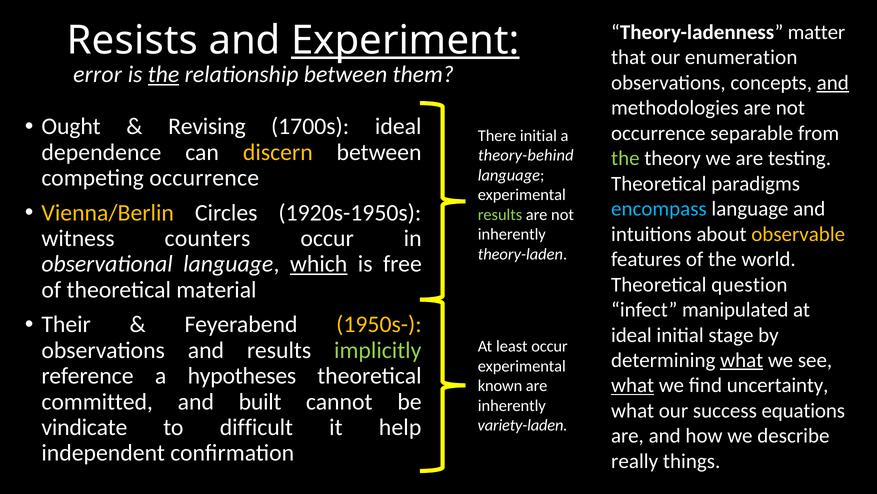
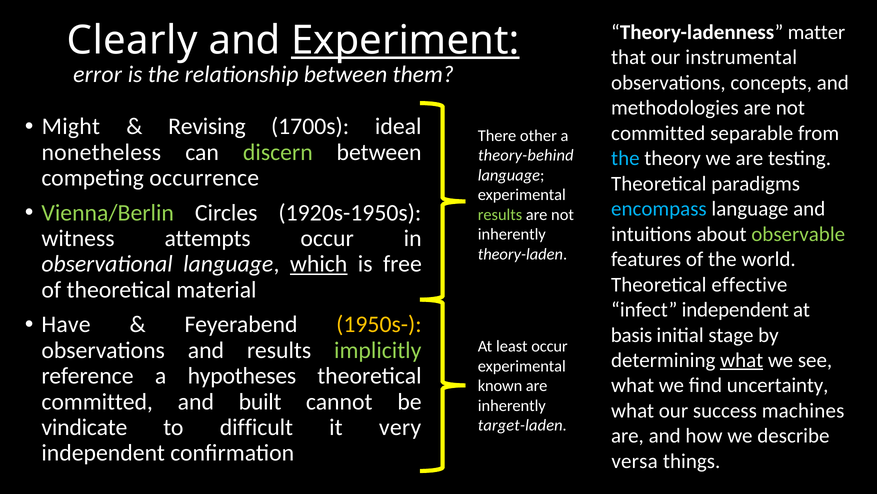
Resists: Resists -> Clearly (132, 40)
enumeration: enumeration -> instrumental (741, 57)
the underline: present -> none (164, 75)
and underline: present -> none (833, 83)
Ought: Ought -> Might (71, 126)
occurrence: occurrence -> committed (658, 133)
There initial: initial -> other (538, 135)
dependence: dependence -> nonetheless (101, 152)
discern colour: yellow -> light green (278, 152)
the colour: light green -> light blue (625, 158)
Vienna/Berlin colour: yellow -> light green (108, 213)
observable colour: yellow -> light green (798, 234)
counters: counters -> attempts (208, 238)
question: question -> effective (749, 284)
infect manipulated: manipulated -> independent (735, 309)
Their: Their -> Have (66, 324)
ideal: ideal -> basis (631, 335)
what underline: present -> none (633, 385)
equations: equations -> machines (803, 410)
help: help -> very (400, 427)
variety-laden: variety-laden -> target-laden (522, 425)
really: really -> versa (635, 461)
